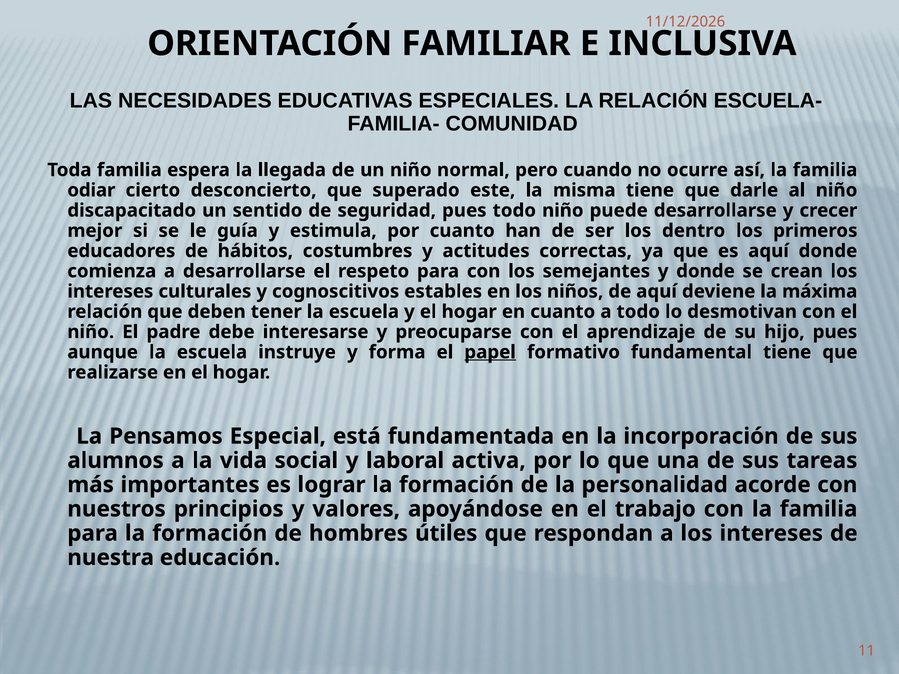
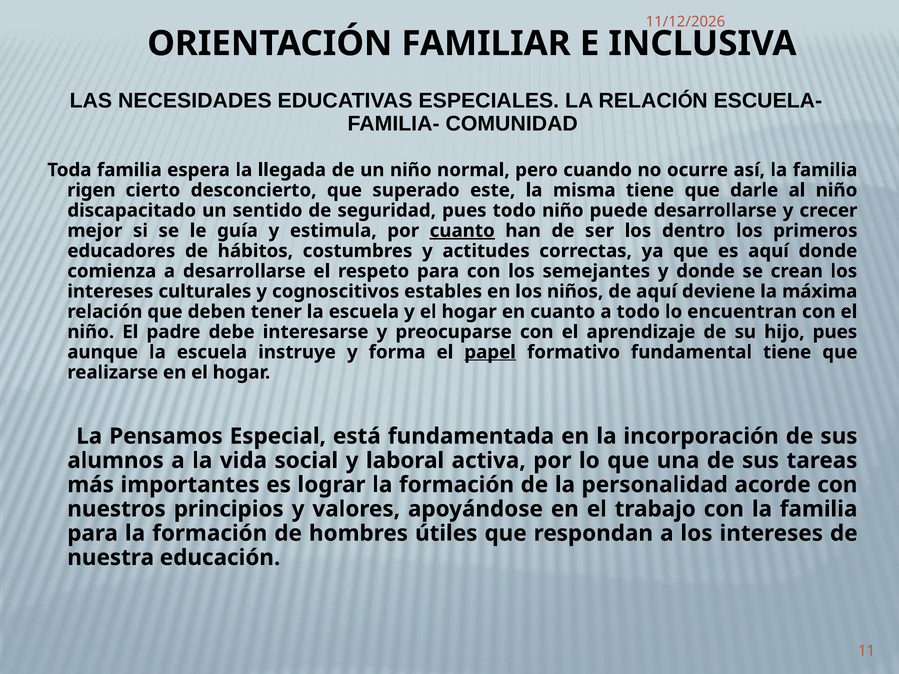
odiar: odiar -> rigen (91, 190)
cuanto underline: none -> present (462, 231)
desmotivan: desmotivan -> encuentran (742, 312)
